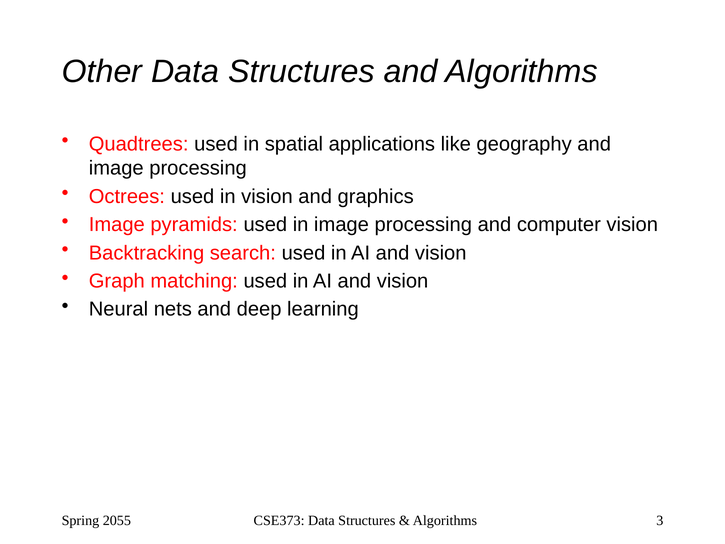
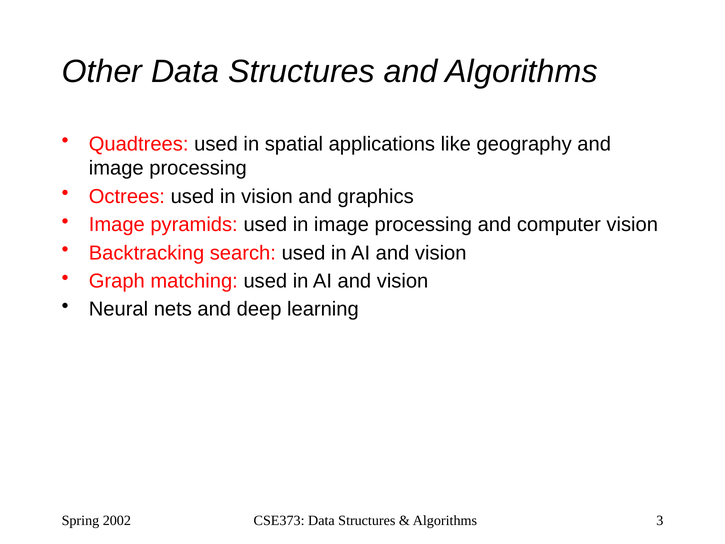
2055: 2055 -> 2002 (117, 521)
